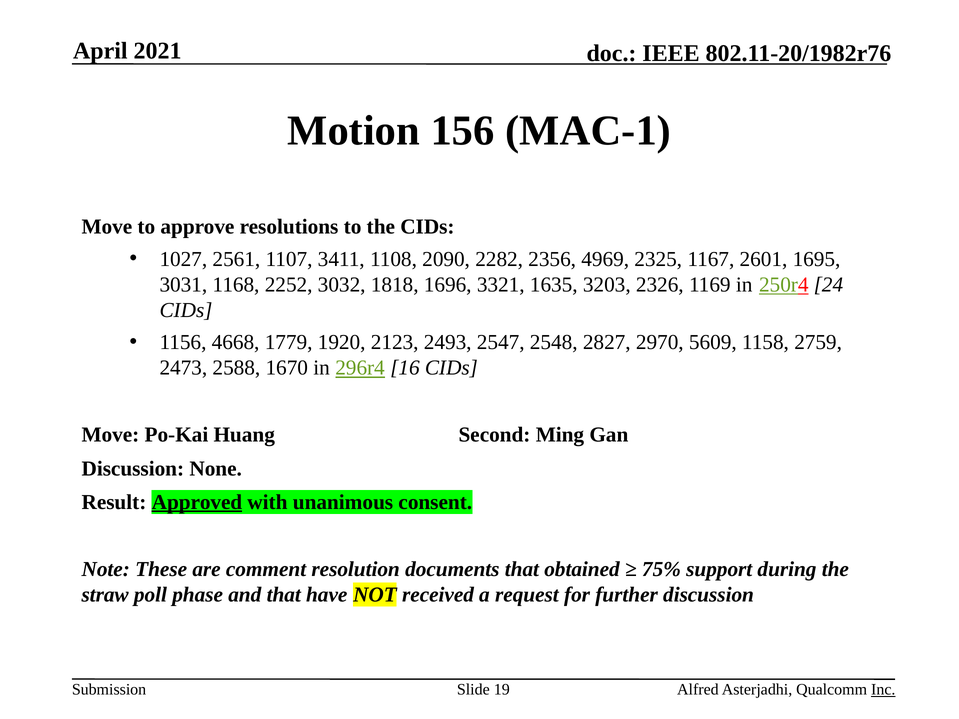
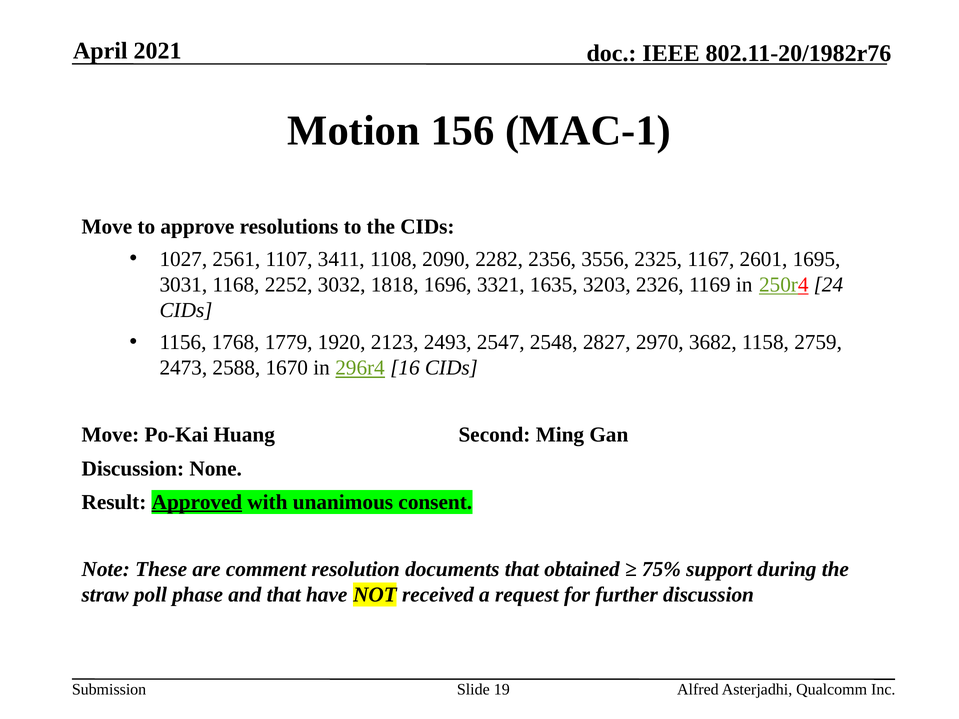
4969: 4969 -> 3556 (605, 259)
4668: 4668 -> 1768 (236, 342)
5609: 5609 -> 3682 (713, 342)
Inc underline: present -> none (883, 690)
